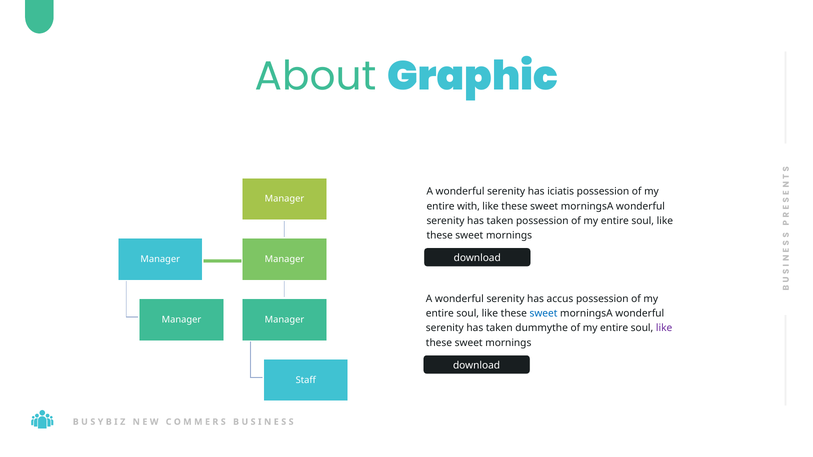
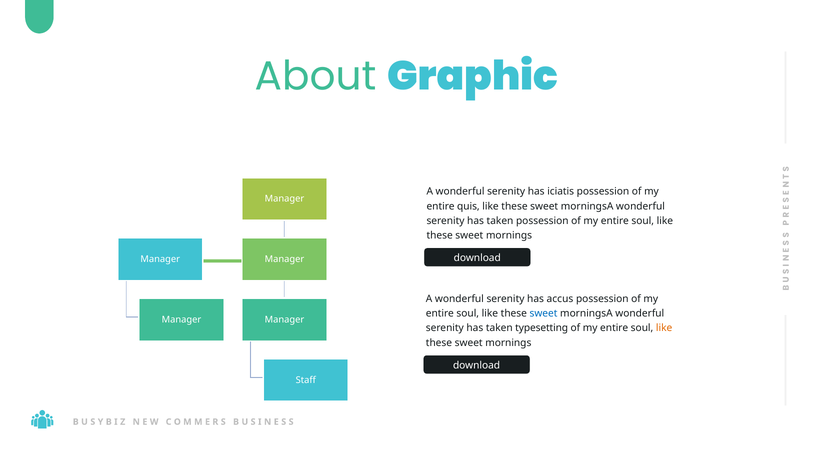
with: with -> quis (468, 206)
dummythe: dummythe -> typesetting (542, 328)
like colour: purple -> orange (664, 328)
